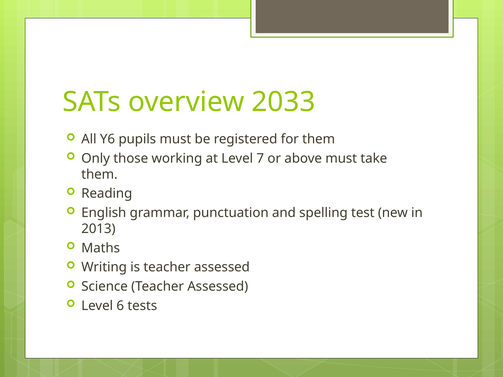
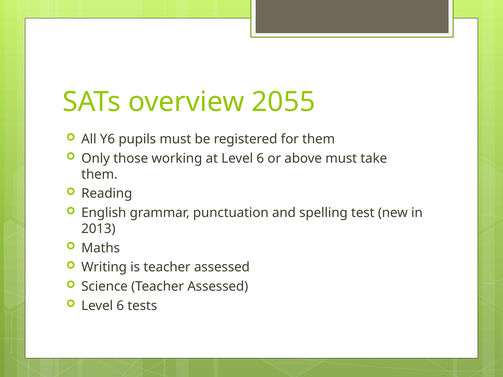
2033: 2033 -> 2055 (283, 102)
at Level 7: 7 -> 6 (260, 159)
